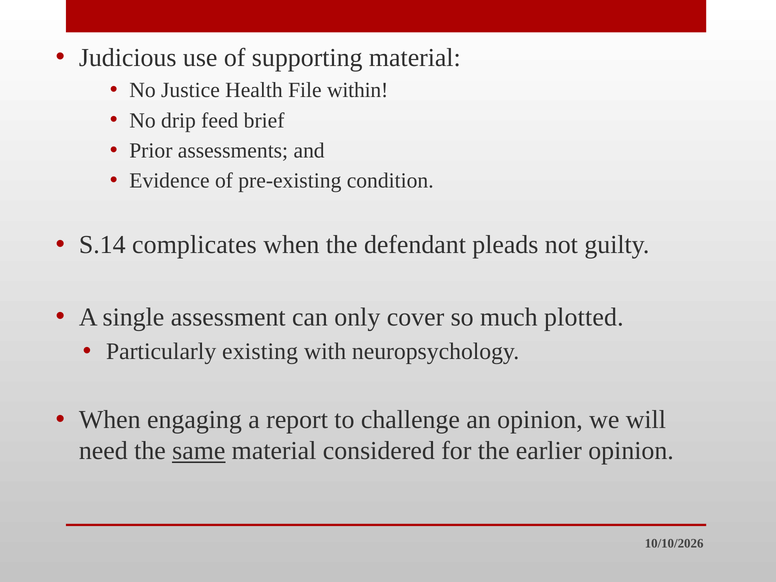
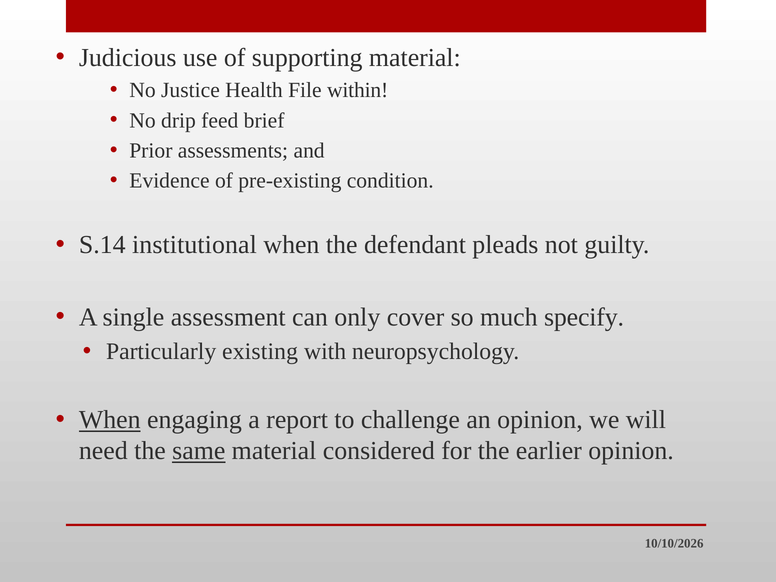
complicates: complicates -> institutional (194, 245)
plotted: plotted -> specify (584, 317)
When underline: none -> present (110, 420)
